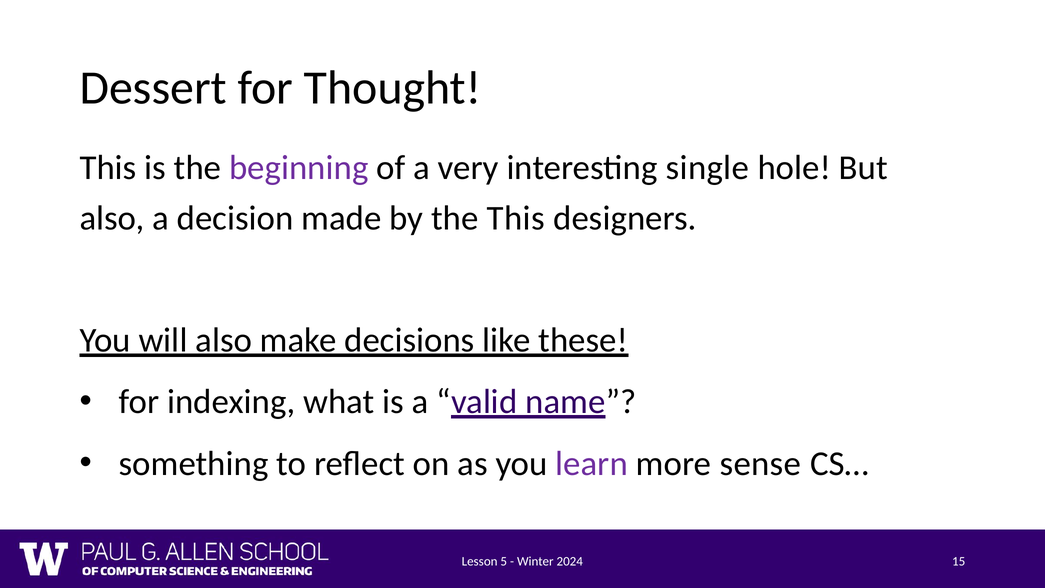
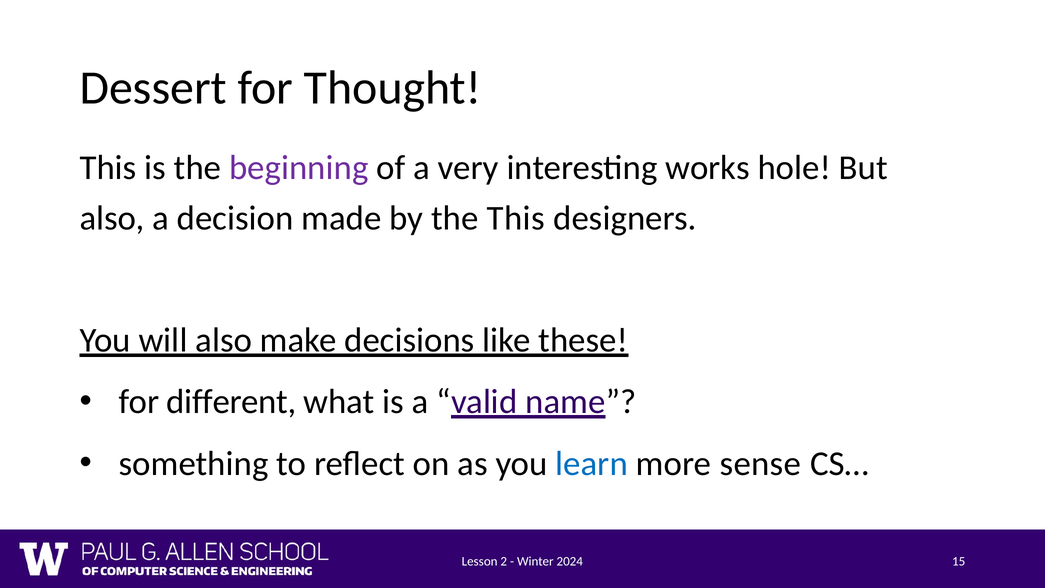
single: single -> works (708, 168)
indexing: indexing -> different (231, 402)
learn colour: purple -> blue (592, 463)
5: 5 -> 2 (504, 561)
